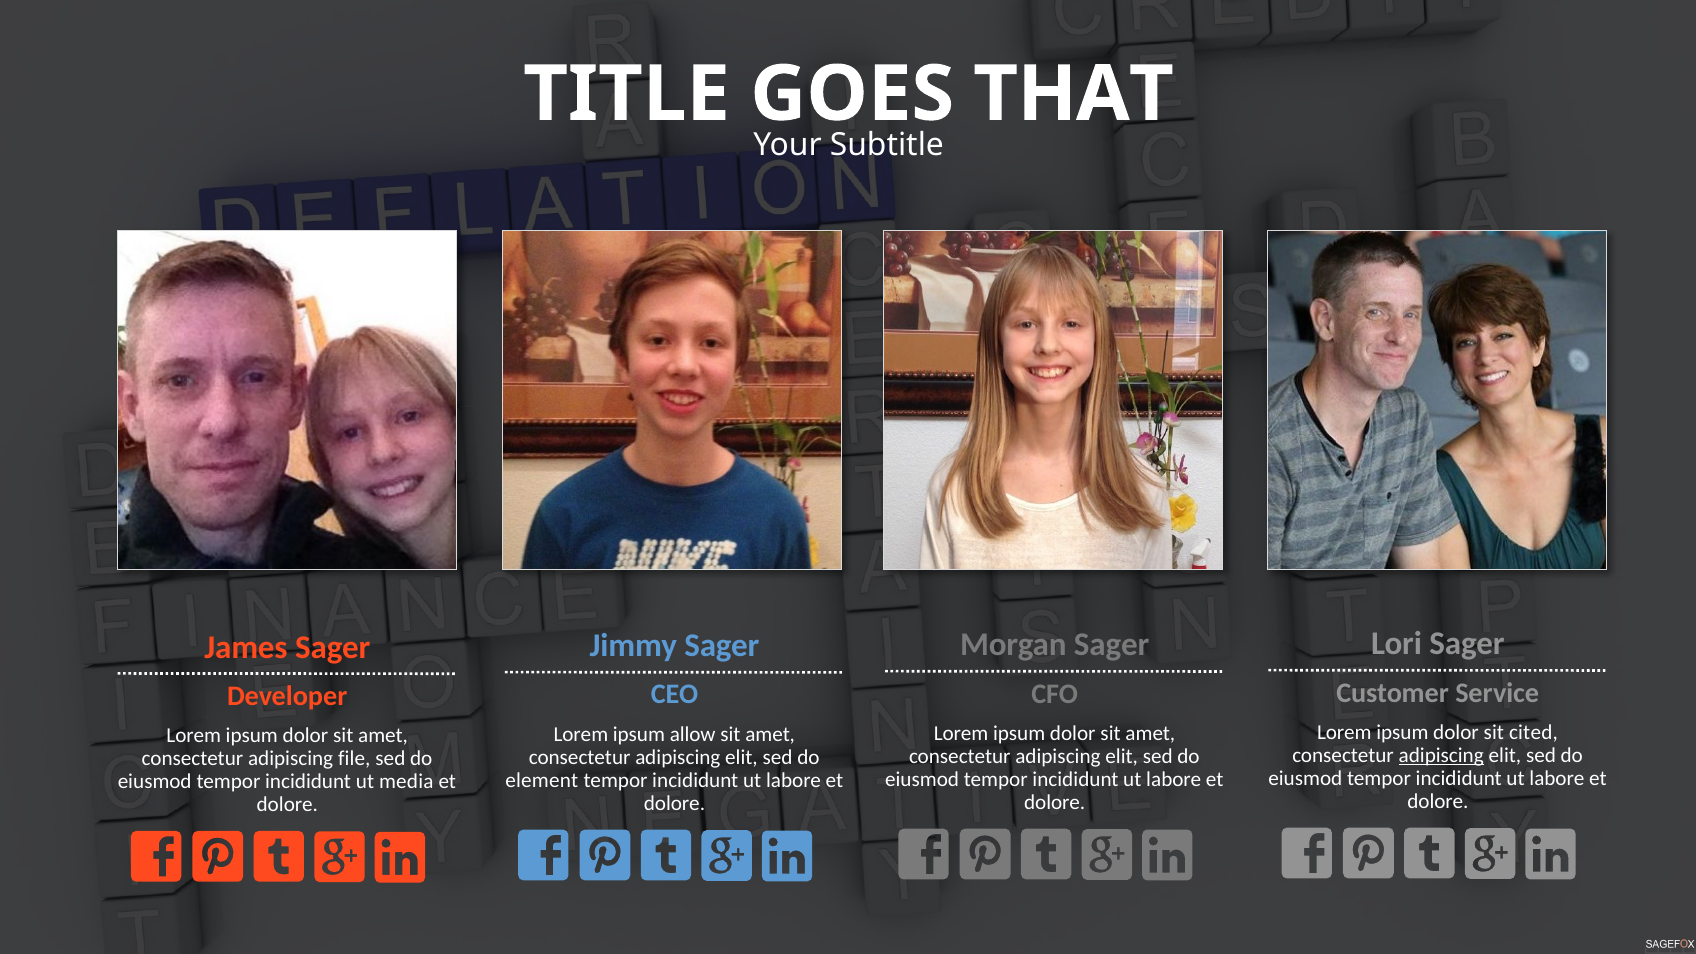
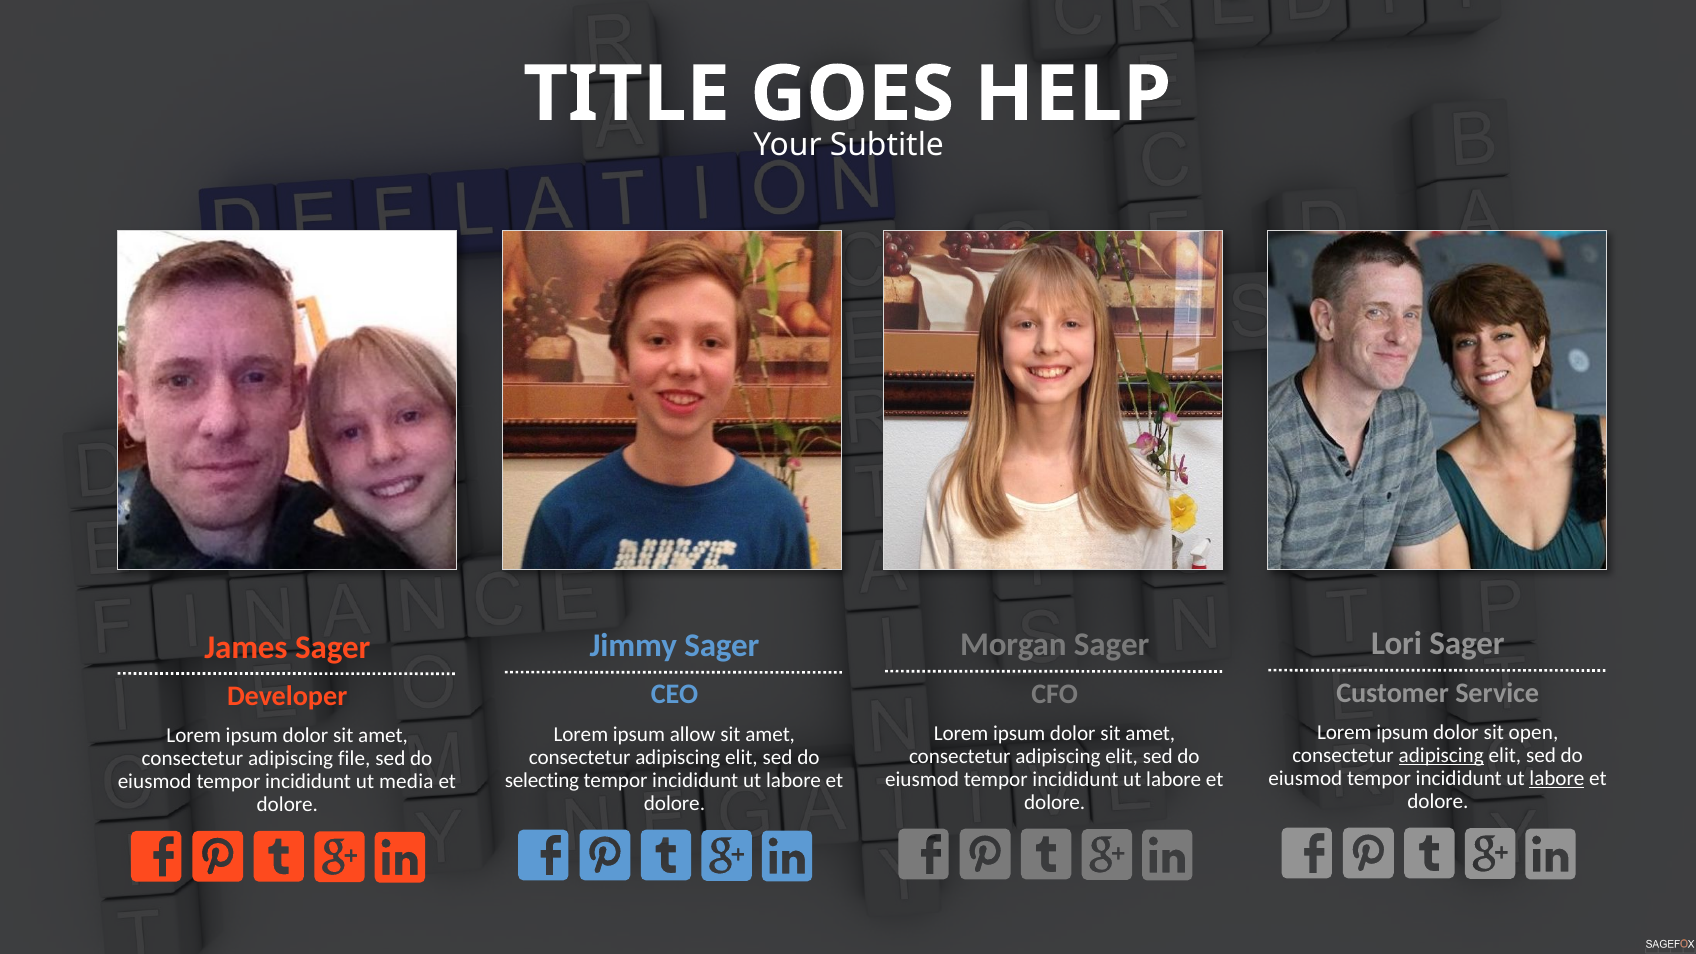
THAT: THAT -> HELP (1073, 94)
cited: cited -> open (1534, 733)
labore underline: none -> present (1557, 778)
element: element -> selecting (542, 780)
